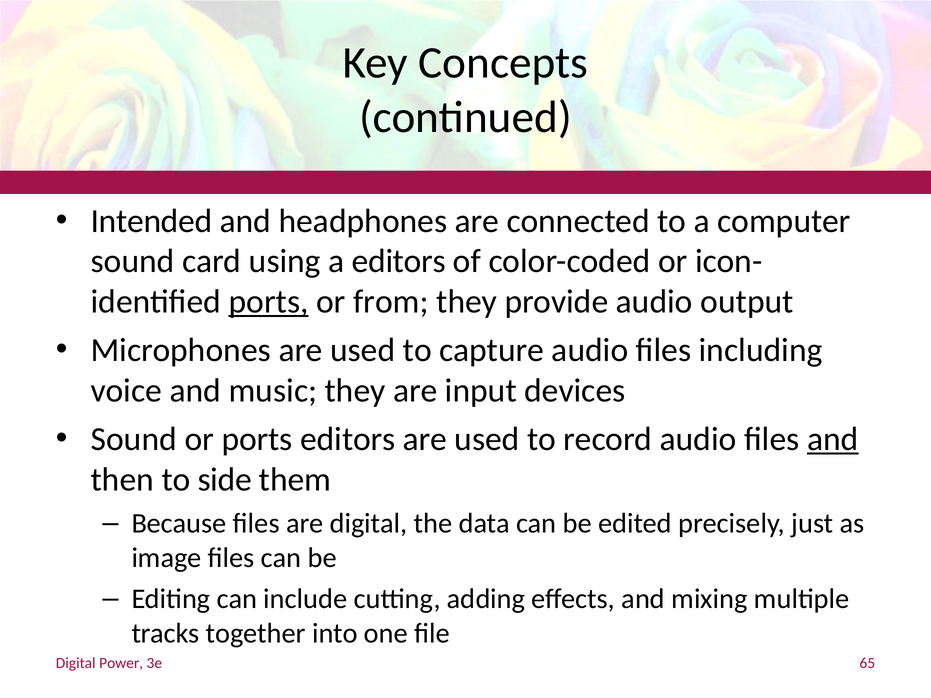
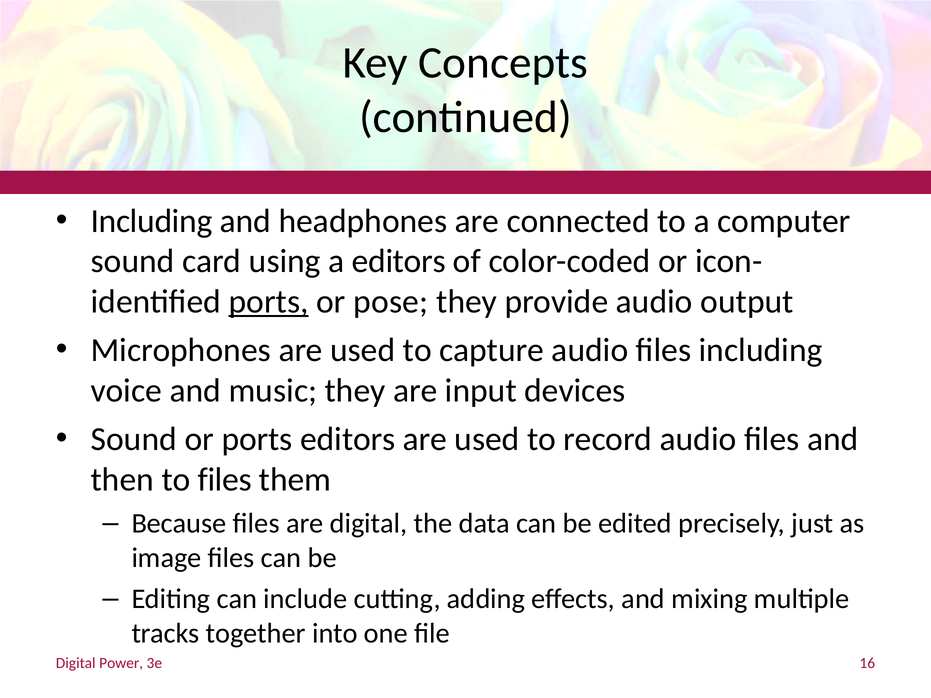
Intended: Intended -> Including (152, 221)
from: from -> pose (391, 302)
and underline: present -> none (833, 439)
to side: side -> files (225, 480)
65: 65 -> 16 (867, 663)
